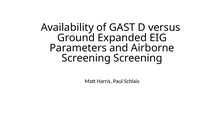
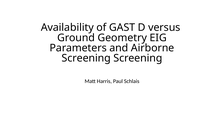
Expanded: Expanded -> Geometry (122, 38)
